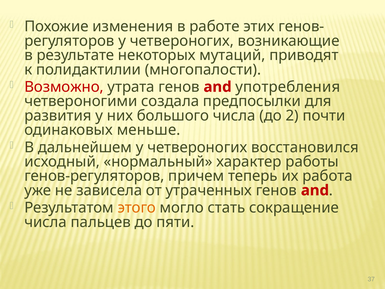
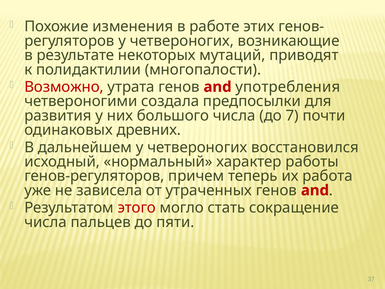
2: 2 -> 7 (292, 116)
меньше: меньше -> древних (149, 130)
этого colour: orange -> red (137, 208)
